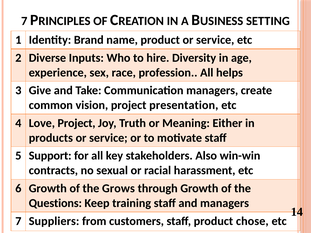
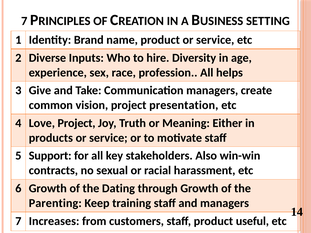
Grows: Grows -> Dating (118, 189)
Questions: Questions -> Parenting (55, 203)
Suppliers: Suppliers -> Increases (54, 221)
chose: chose -> useful (252, 221)
